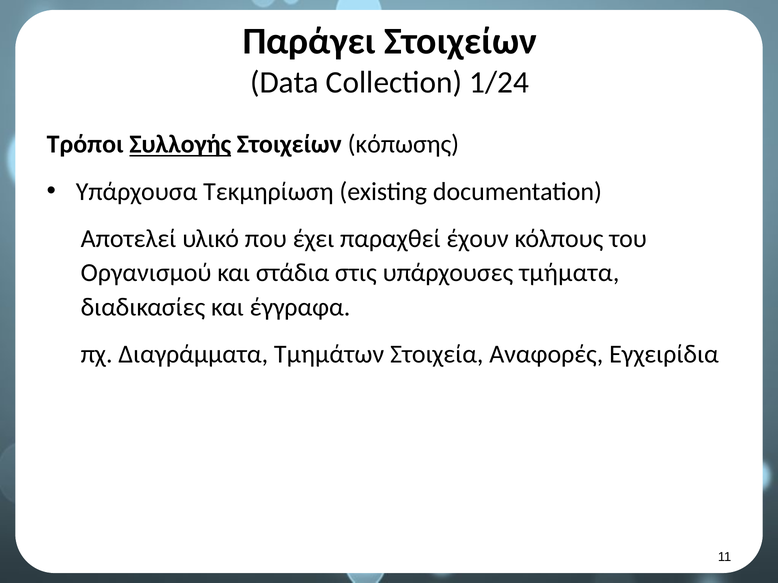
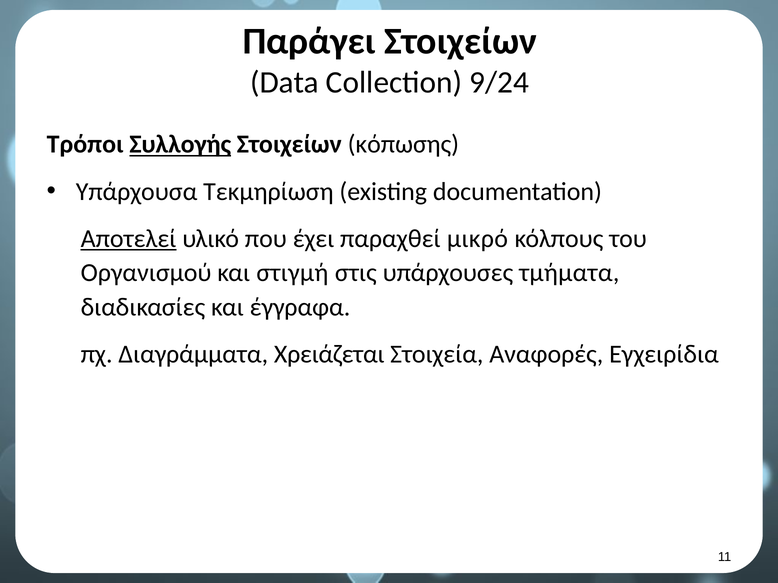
1/24: 1/24 -> 9/24 (499, 82)
Αποτελεί underline: none -> present (129, 239)
έχουν: έχουν -> μικρό (477, 239)
στάδια: στάδια -> στιγμή (292, 273)
Τμημάτων: Τμημάτων -> Χρειάζεται (329, 354)
